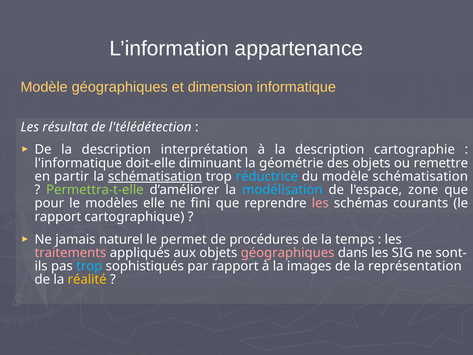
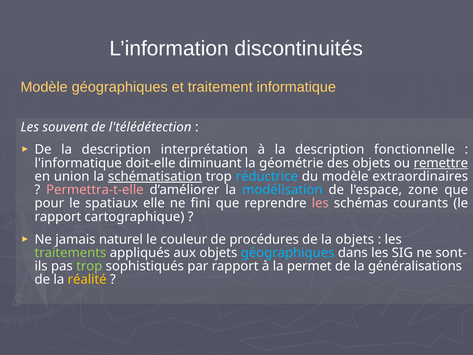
appartenance: appartenance -> discontinuités (299, 48)
dimension: dimension -> traitement (220, 87)
résultat: résultat -> souvent (65, 127)
cartographie: cartographie -> fonctionnelle (415, 150)
remettre underline: none -> present (441, 163)
partir: partir -> union (72, 176)
modèle schématisation: schématisation -> extraordinaires (420, 176)
Permettra-t-elle colour: light green -> pink (95, 190)
modèles: modèles -> spatiaux (112, 203)
permet: permet -> couleur (184, 239)
la temps: temps -> objets (355, 239)
traitements colour: pink -> light green (70, 253)
géographiques colour: pink -> light blue (288, 253)
trop colour: light blue -> light green (89, 266)
images: images -> permet (309, 266)
représentation: représentation -> généralisations (415, 266)
